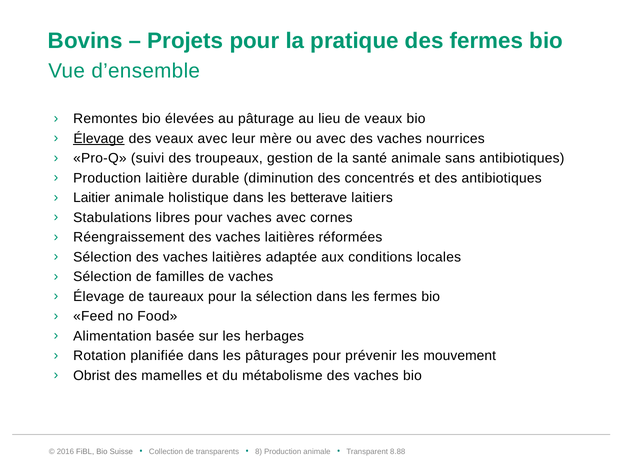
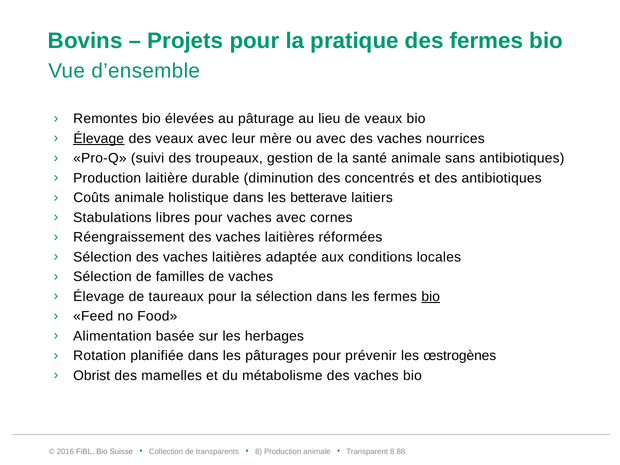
Laitier: Laitier -> Coûts (92, 198)
bio underline: none -> present (431, 297)
mouvement: mouvement -> œstrogènes (460, 356)
